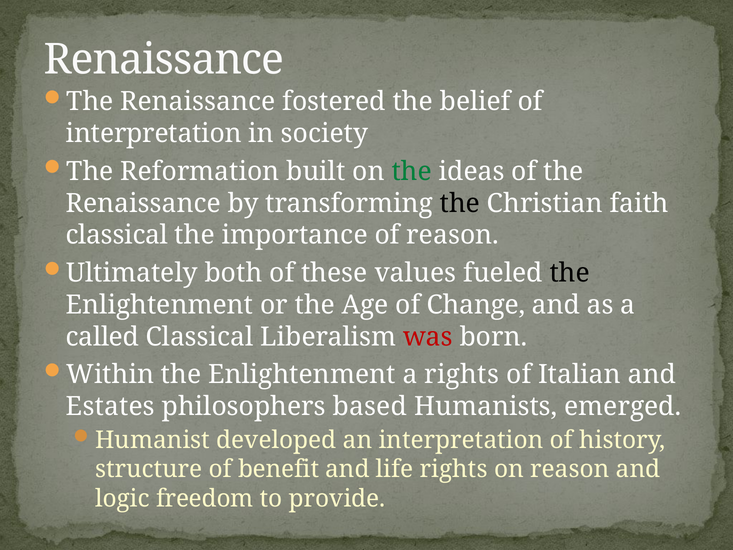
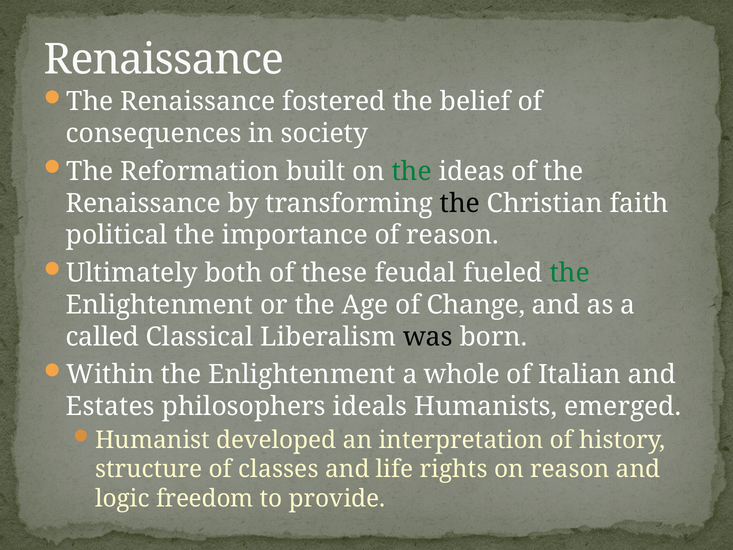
interpretation: interpretation -> consequences (154, 133)
classical: classical -> political (117, 235)
values: values -> feudal (415, 273)
the colour: black -> green (570, 273)
was colour: red -> black (428, 337)
a rights: rights -> whole (462, 375)
based: based -> ideals (370, 406)
benefit: benefit -> classes (278, 469)
